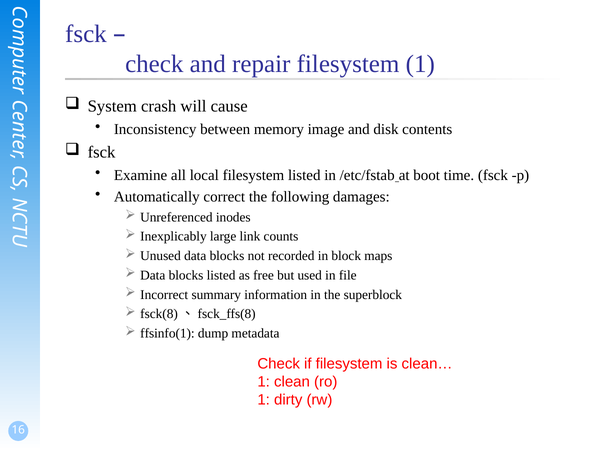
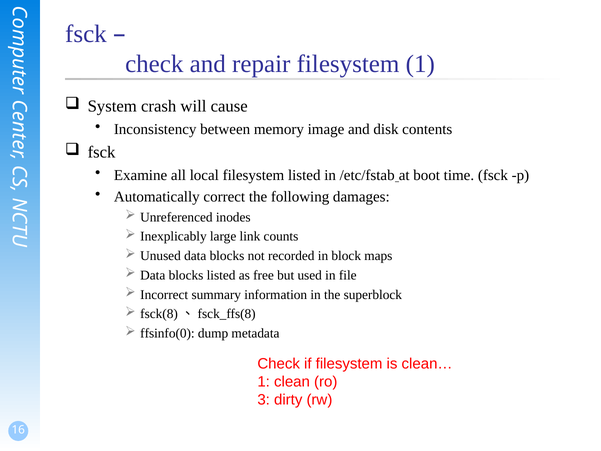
ffsinfo(1: ffsinfo(1 -> ffsinfo(0 (167, 333)
1: 1 -> 3 (264, 400)
